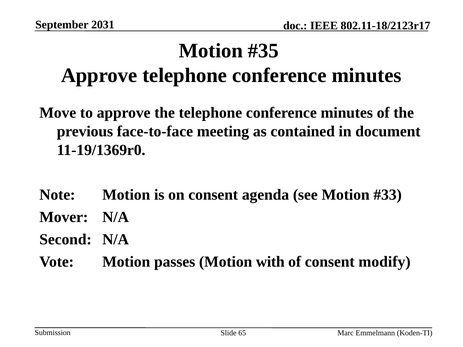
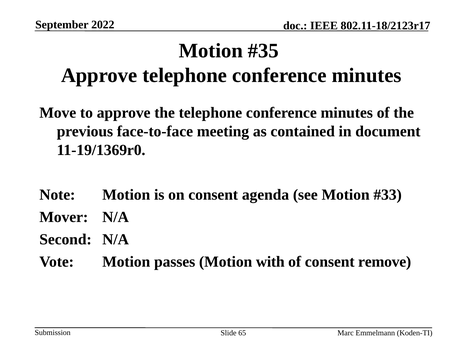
2031: 2031 -> 2022 (103, 25)
modify: modify -> remove (385, 262)
